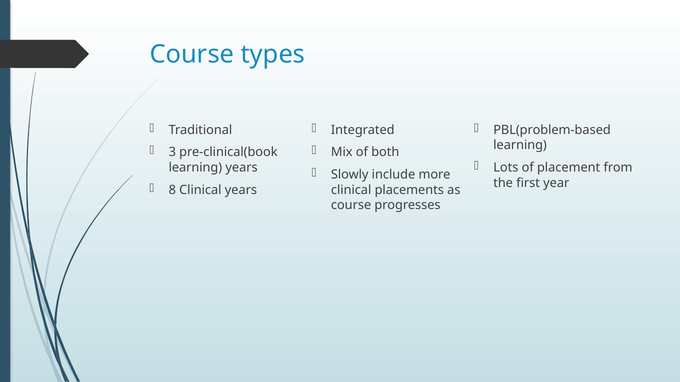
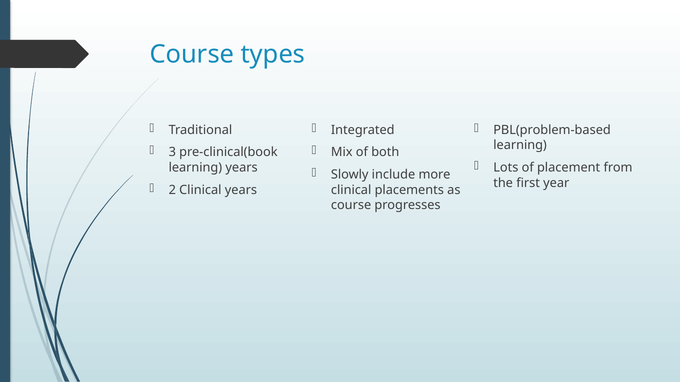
8: 8 -> 2 (172, 190)
